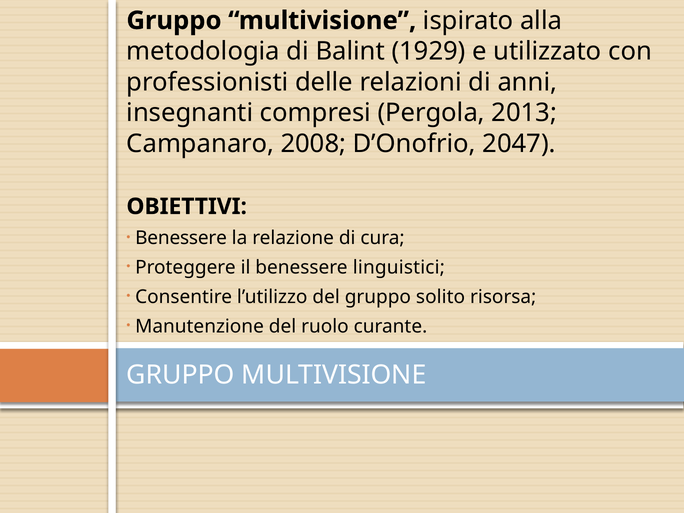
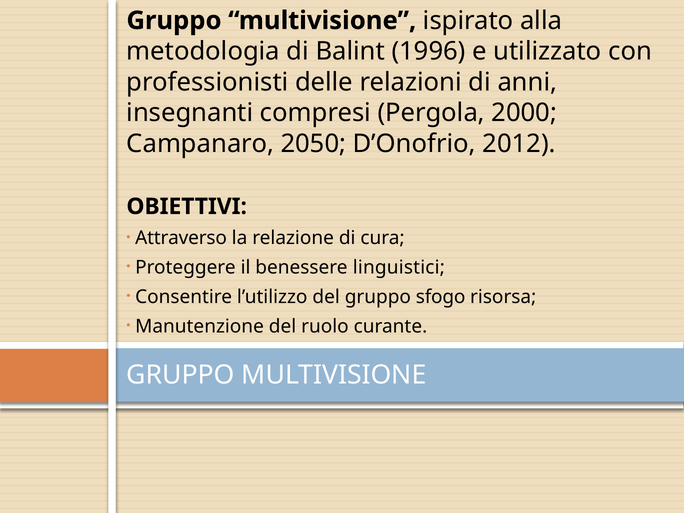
1929: 1929 -> 1996 (429, 51)
2013: 2013 -> 2000 (524, 113)
2008: 2008 -> 2050 (313, 144)
2047: 2047 -> 2012 (519, 144)
Benessere: Benessere -> Attraverso (181, 238)
solito: solito -> sfogo (441, 297)
